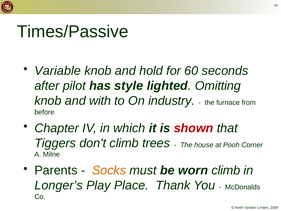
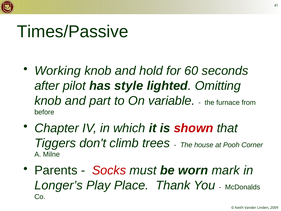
Variable: Variable -> Working (58, 71)
with: with -> part (100, 101)
industry: industry -> variable (172, 101)
Socks colour: orange -> red (109, 170)
worn climb: climb -> mark (226, 170)
